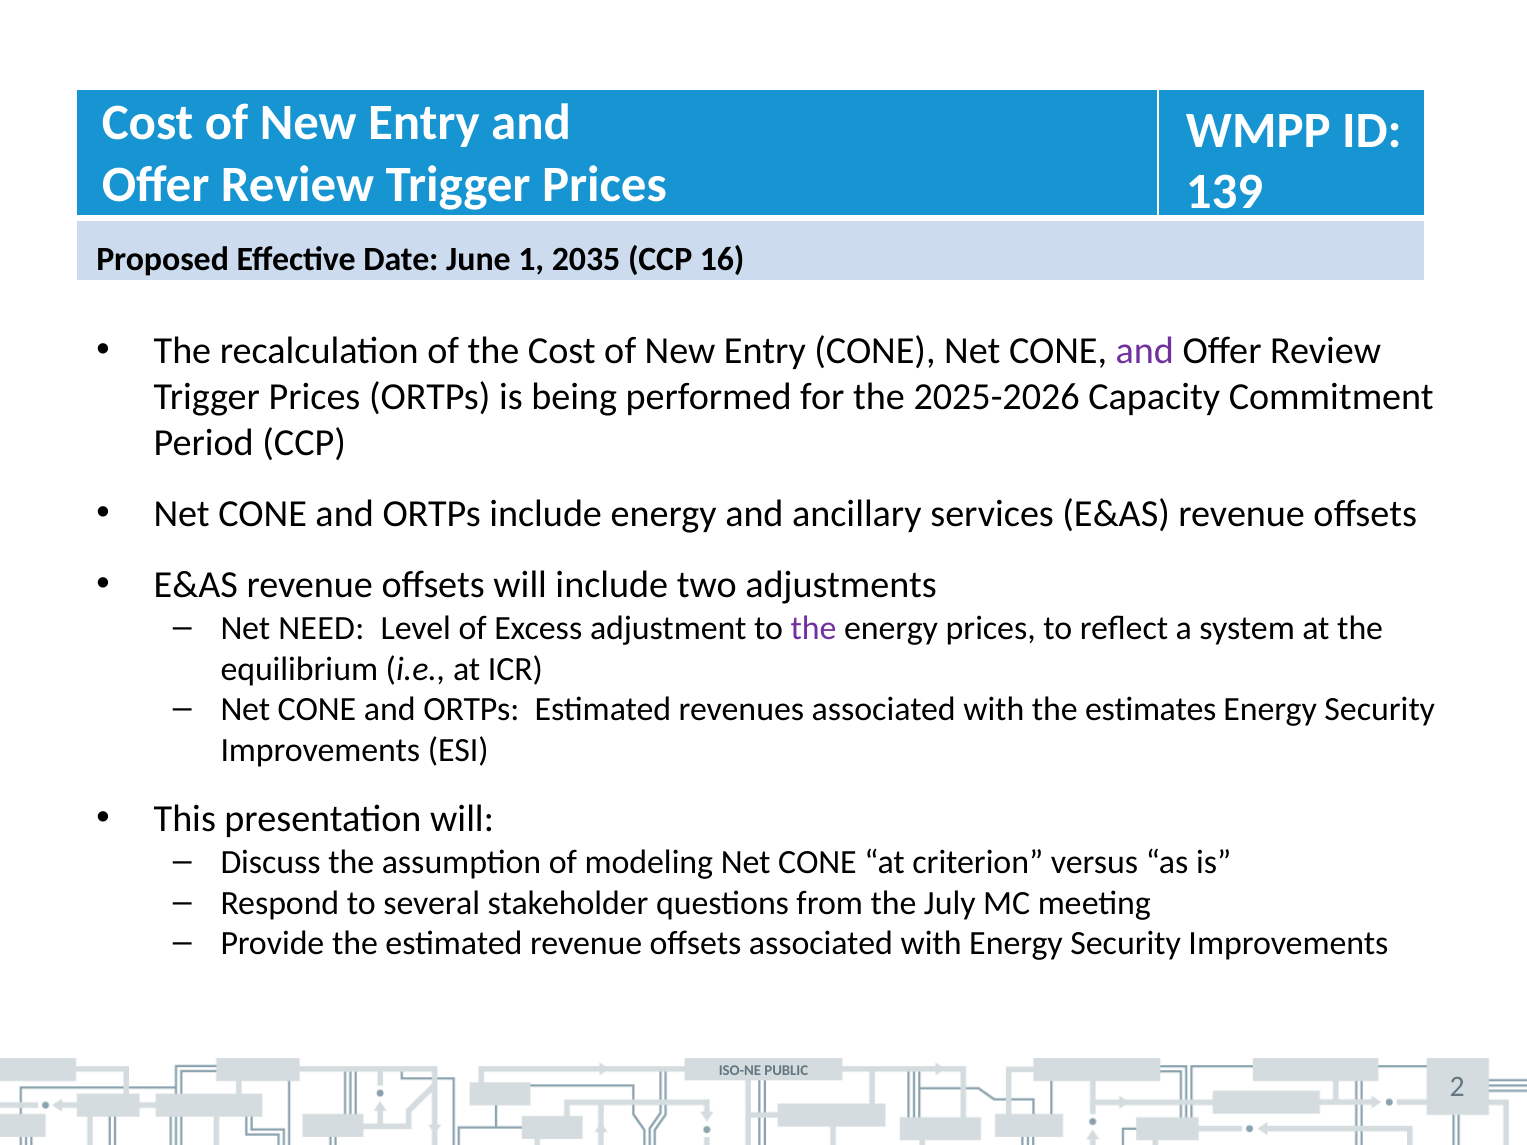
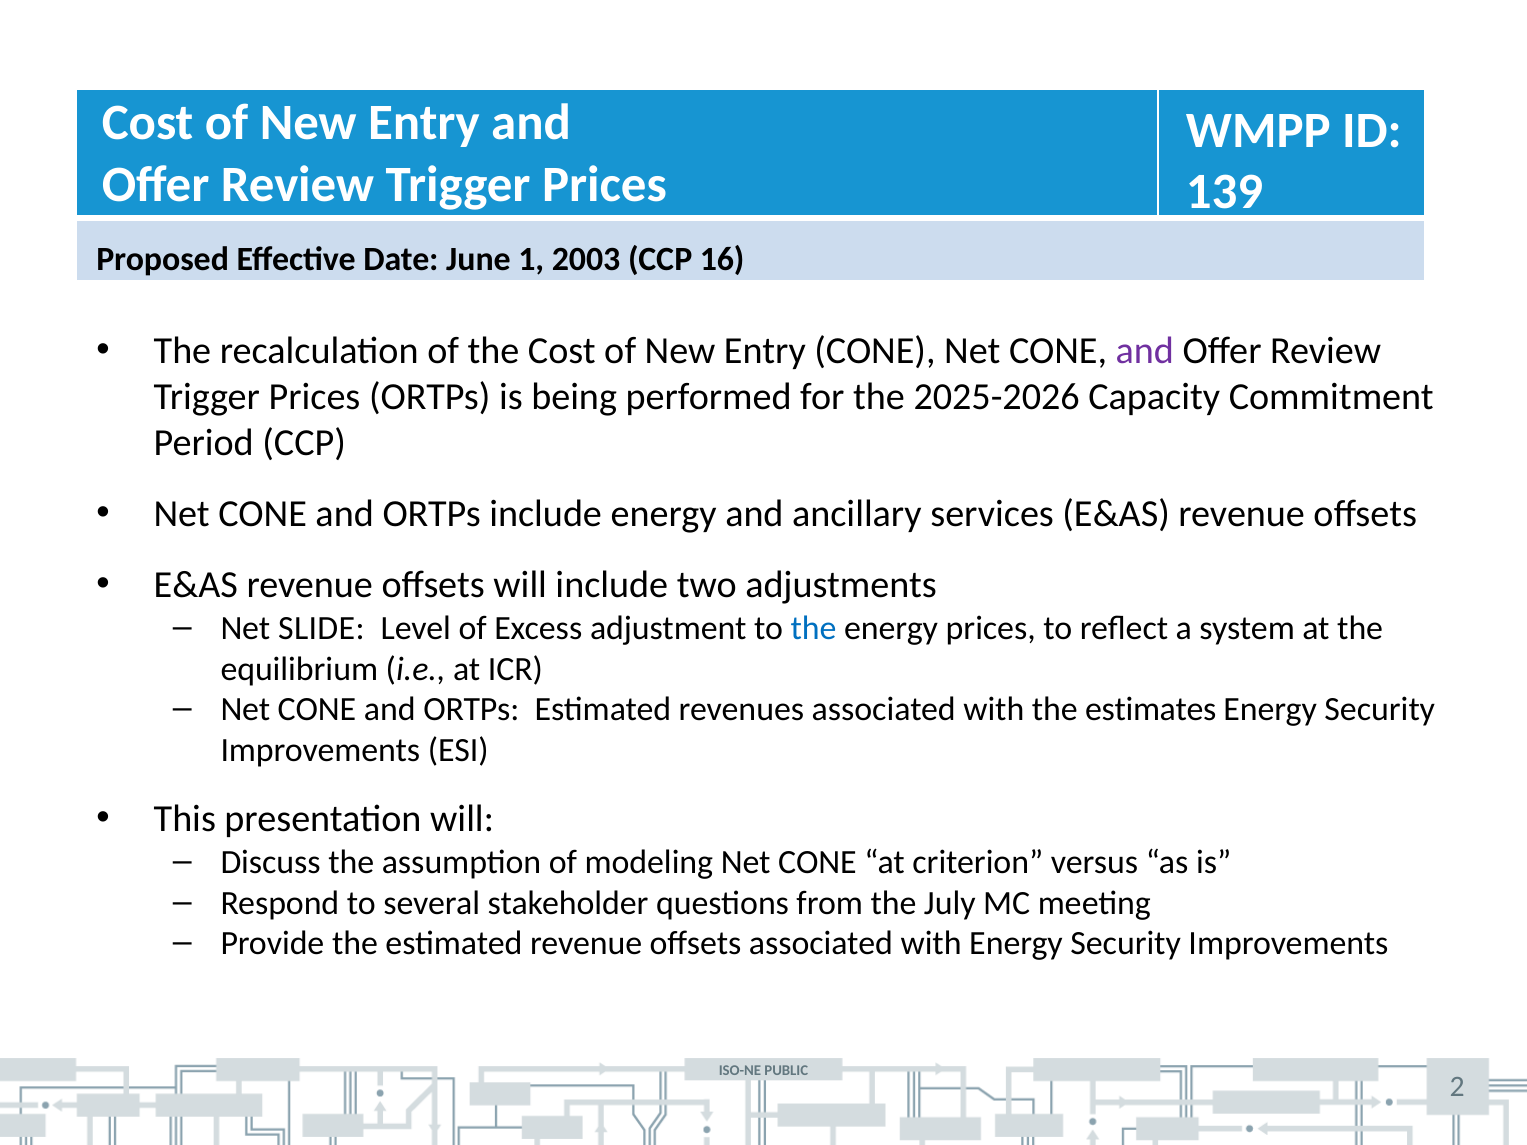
2035: 2035 -> 2003 (586, 259)
NEED: NEED -> SLIDE (321, 628)
the colour: purple -> blue (814, 628)
